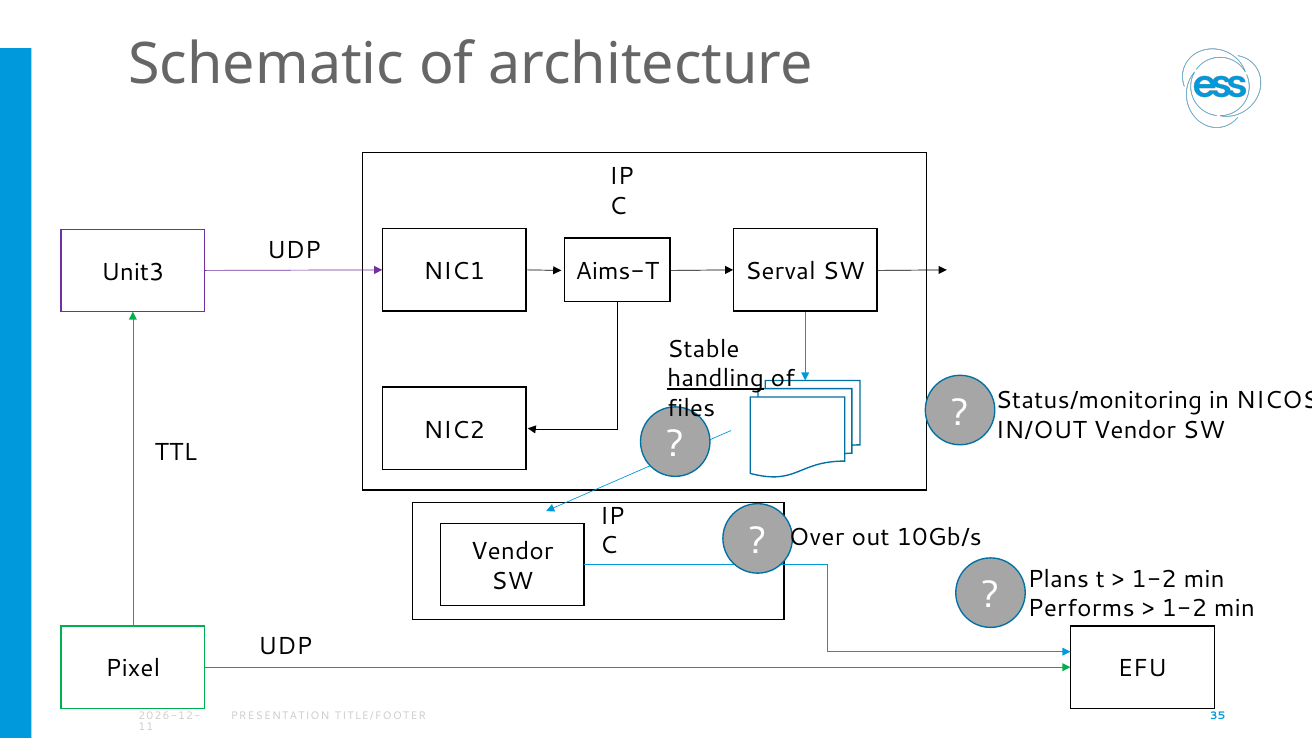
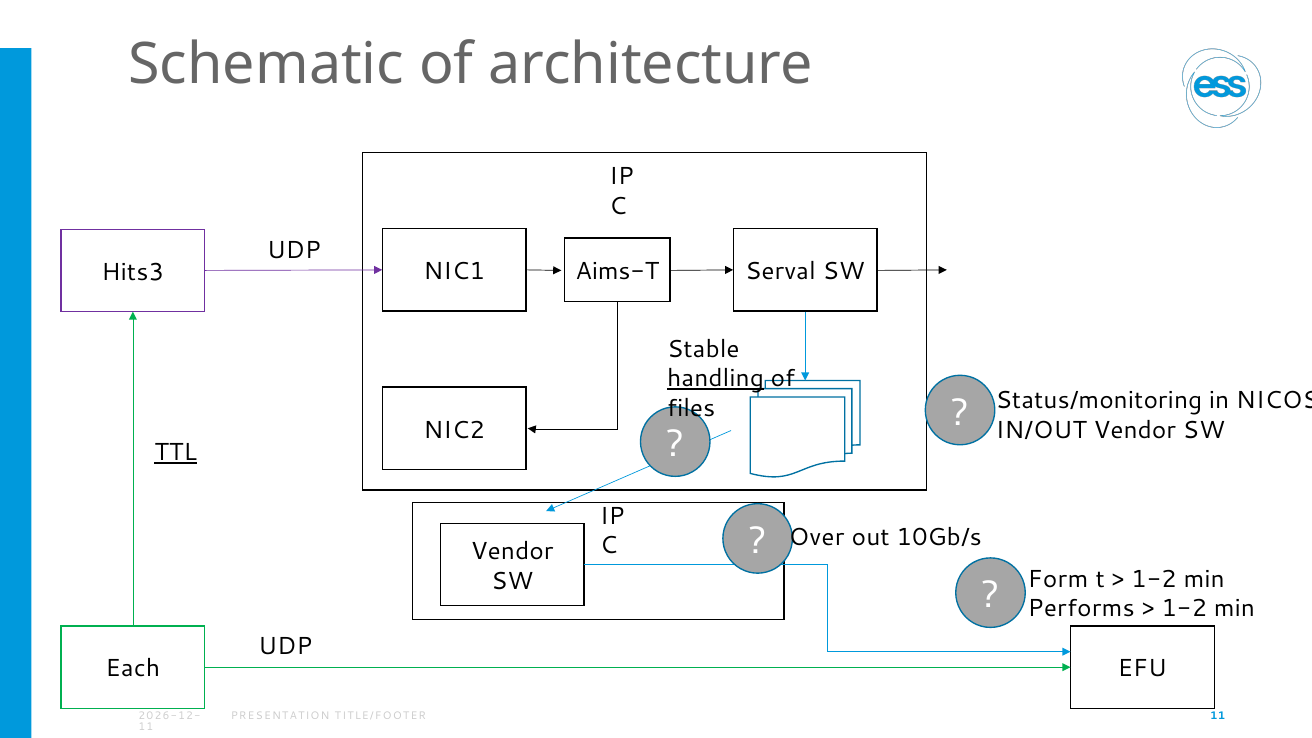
Unit3: Unit3 -> Hits3 (133, 272)
TTL underline: none -> present (176, 452)
Plans: Plans -> Form (1058, 579)
Pixel: Pixel -> Each (133, 669)
TITLE/FOOTER 35: 35 -> 11 (1218, 716)
